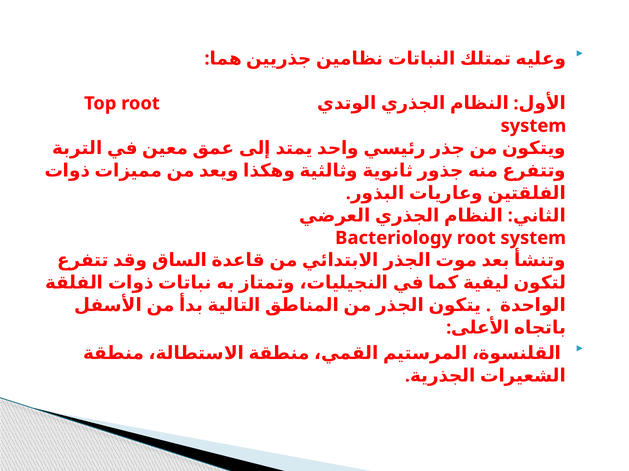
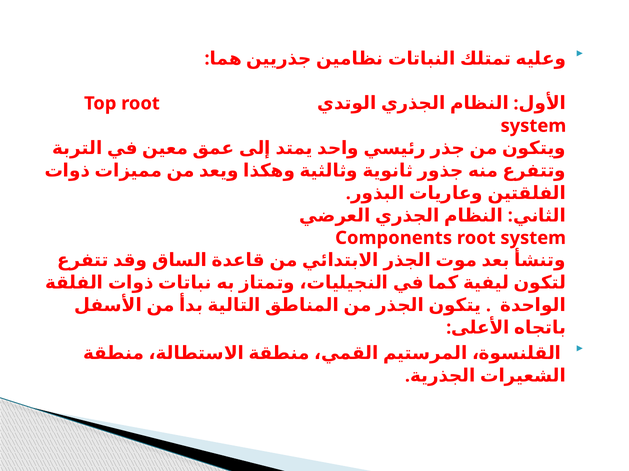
Bacteriology: Bacteriology -> Components (394, 238)
